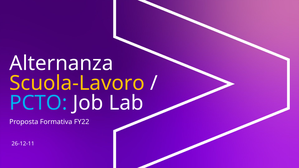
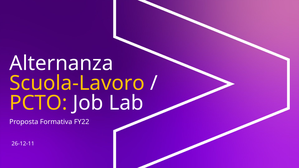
PCTO colour: light blue -> yellow (38, 103)
